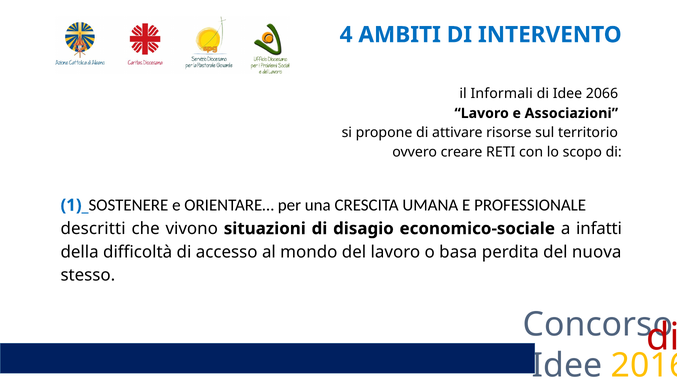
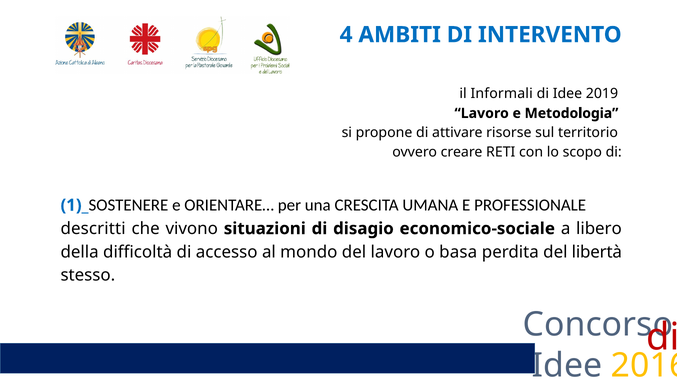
2066: 2066 -> 2019 (602, 94)
Associazioni: Associazioni -> Metodologia (571, 113)
infatti: infatti -> libero (599, 228)
nuova: nuova -> libertà (597, 252)
